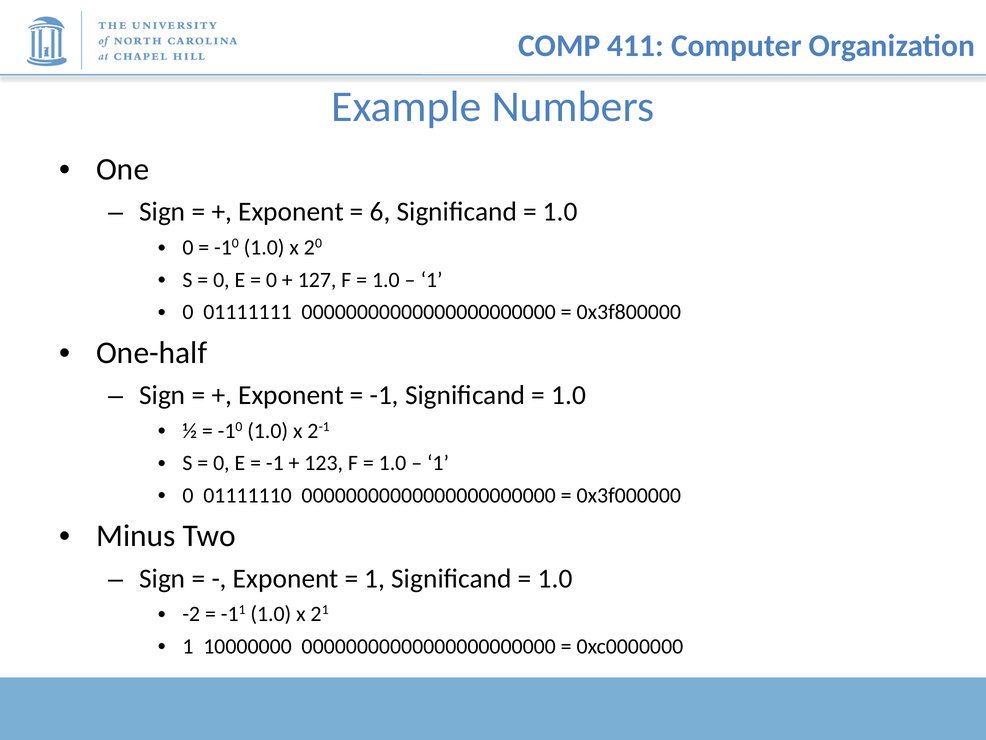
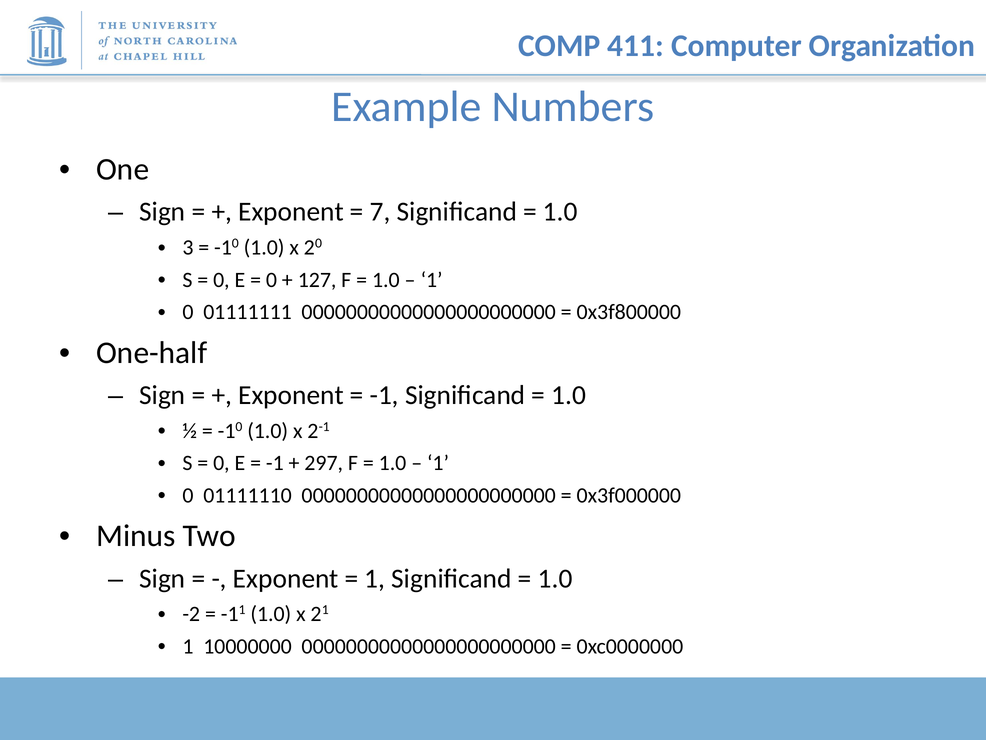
6: 6 -> 7 (380, 212)
0: 0 -> 3 (188, 247)
123: 123 -> 297 (324, 463)
